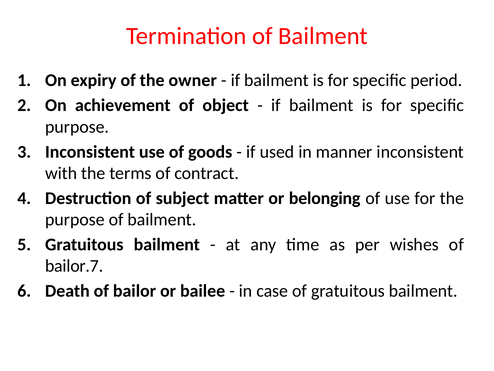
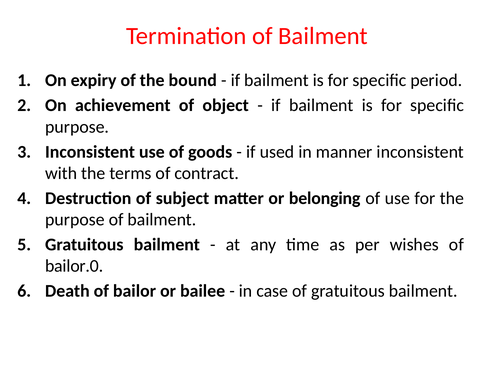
owner: owner -> bound (193, 80)
bailor.7: bailor.7 -> bailor.0 (74, 266)
